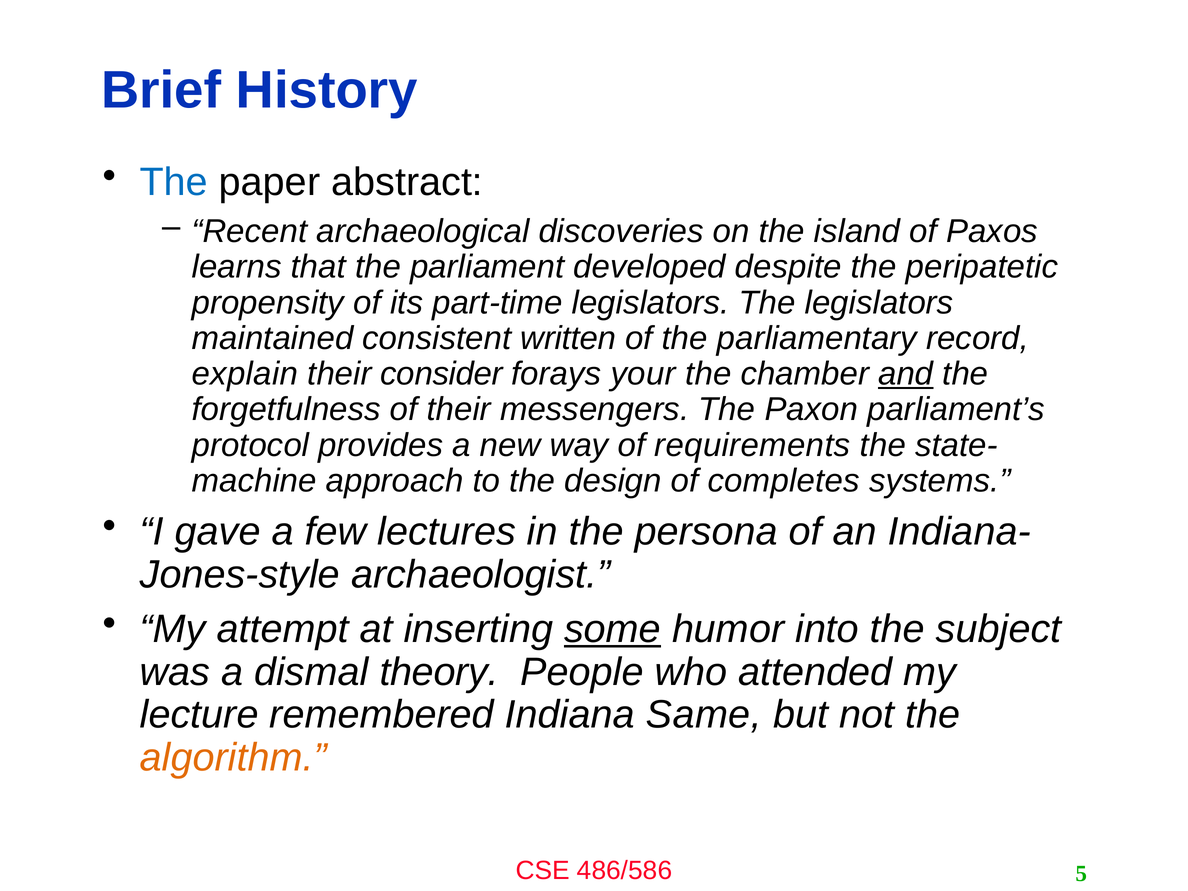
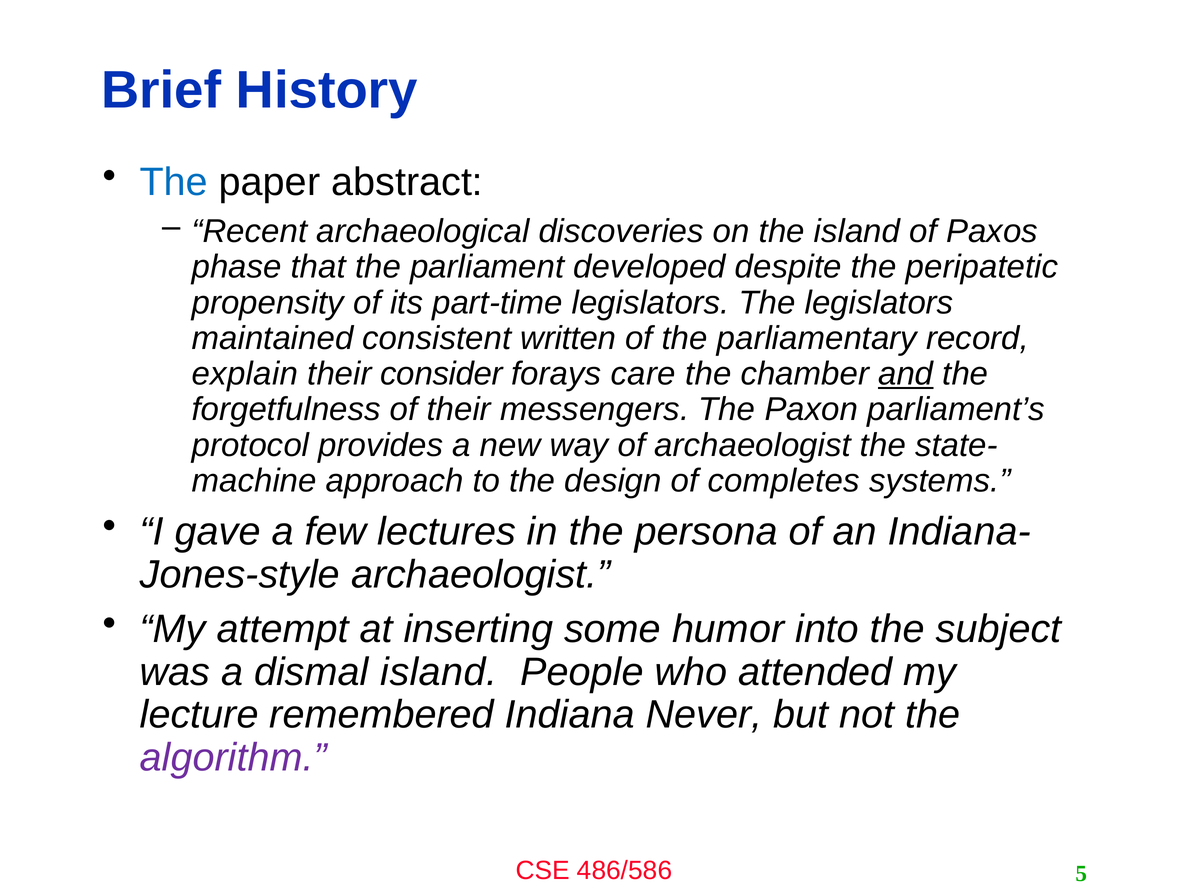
learns: learns -> phase (237, 267)
your: your -> care (643, 374)
of requirements: requirements -> archaeologist (753, 445)
some underline: present -> none (613, 629)
dismal theory: theory -> island (439, 672)
Same: Same -> Never (704, 715)
algorithm colour: orange -> purple (233, 758)
